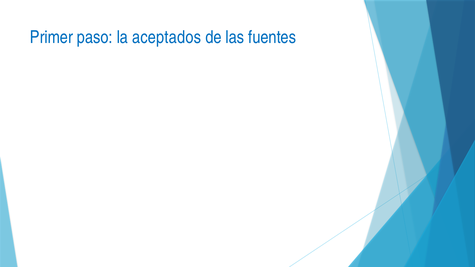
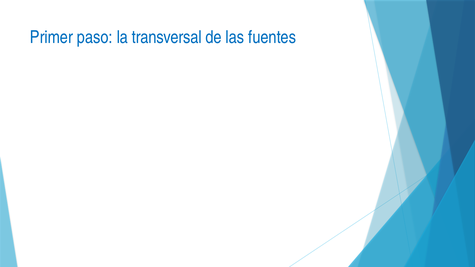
aceptados: aceptados -> transversal (167, 37)
